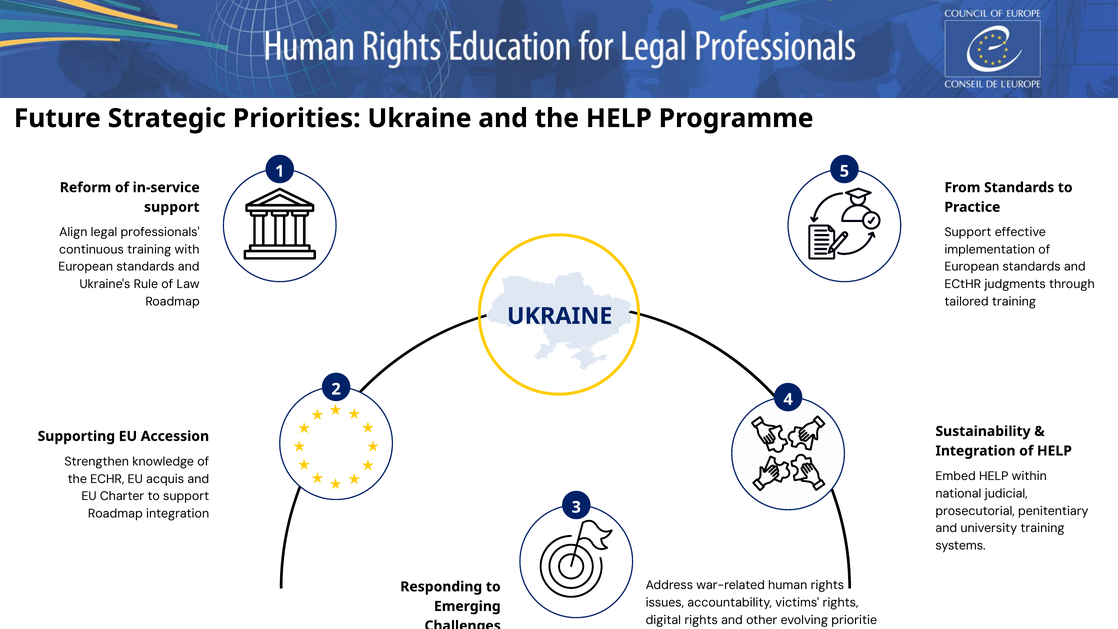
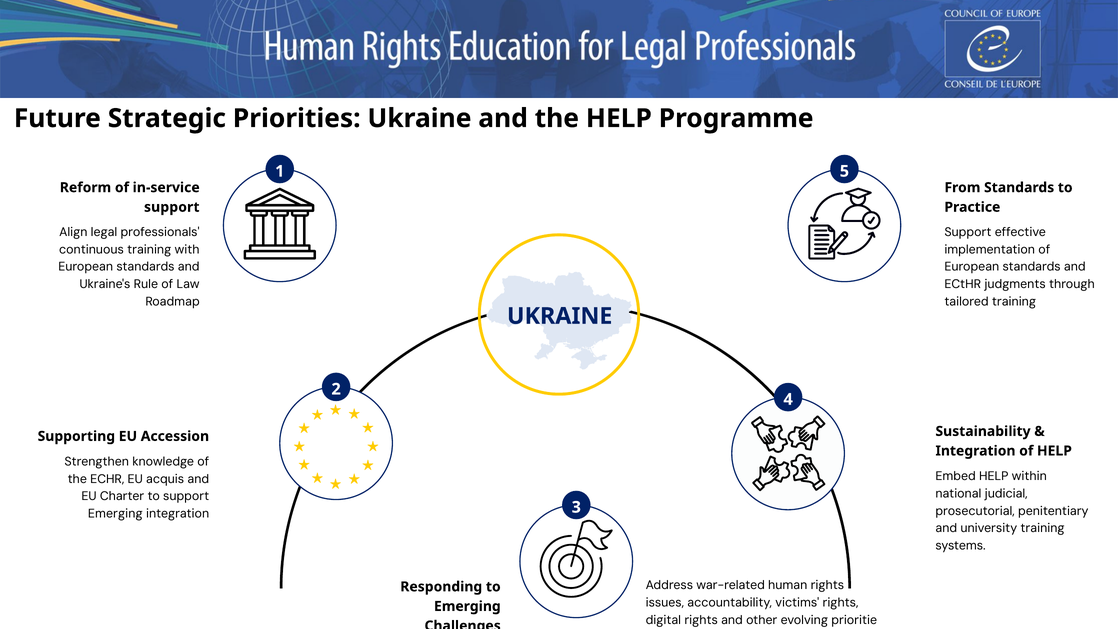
Roadmap: Roadmap -> Emerging (115, 514)
